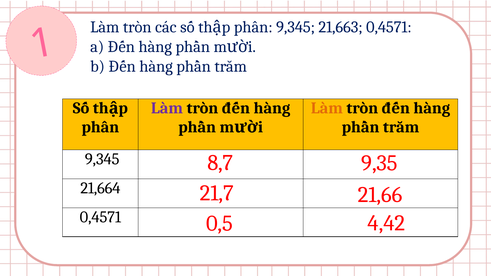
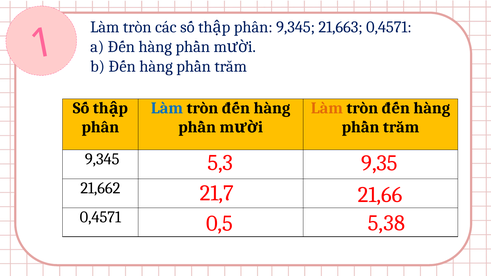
Làm colour: purple -> blue (167, 108)
8,7: 8,7 -> 5,3 (220, 163)
21,664: 21,664 -> 21,662 (100, 188)
4,42: 4,42 -> 5,38 (386, 223)
